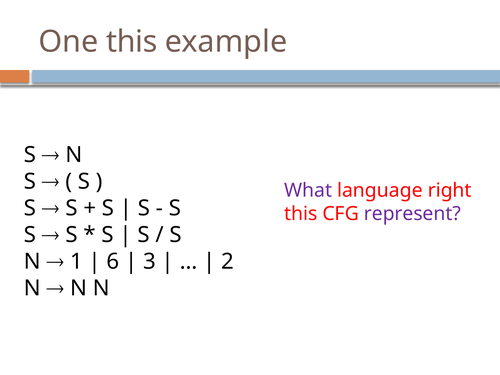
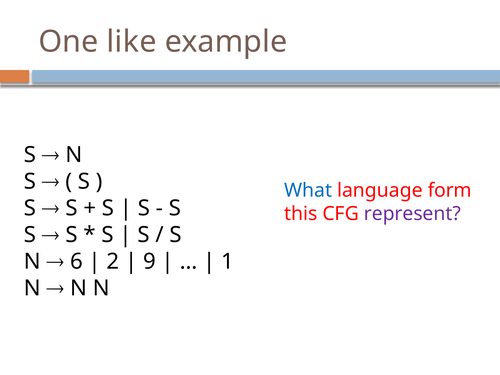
One this: this -> like (131, 42)
What colour: purple -> blue (308, 190)
right: right -> form (450, 190)
1: 1 -> 6 (76, 262)
6: 6 -> 2 (113, 262)
3: 3 -> 9 (149, 262)
2: 2 -> 1 (227, 262)
